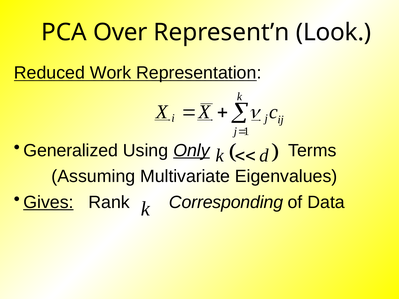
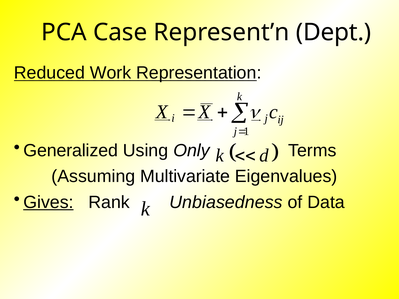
Over: Over -> Case (120, 32)
Look: Look -> Dept (334, 32)
Only underline: present -> none (192, 151)
Corresponding: Corresponding -> Unbiasedness (226, 202)
